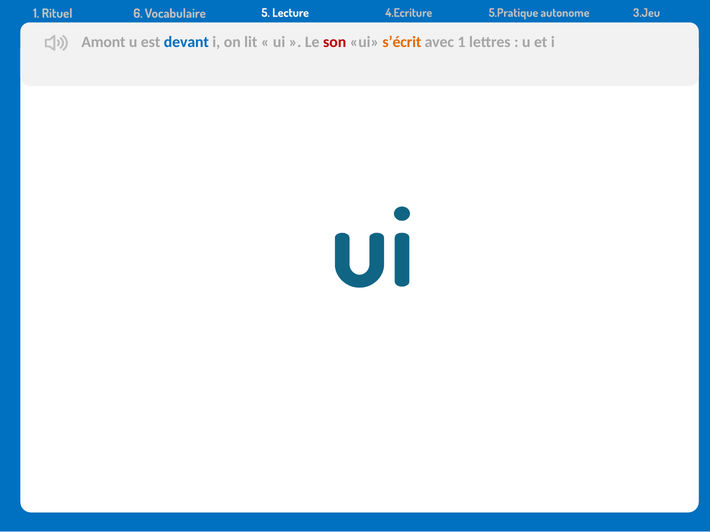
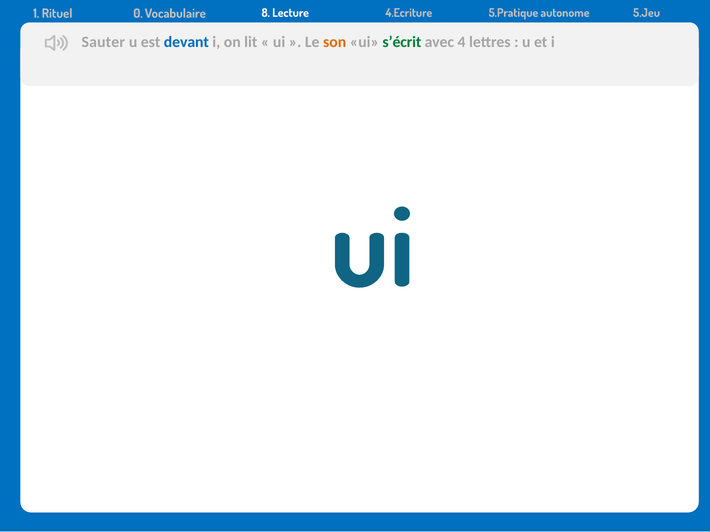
6: 6 -> 0 (138, 14)
5: 5 -> 8 (266, 13)
3.Jeu: 3.Jeu -> 5.Jeu (647, 13)
Amont: Amont -> Sauter (103, 42)
son colour: red -> orange (335, 42)
s’écrit colour: orange -> green (402, 42)
avec 1: 1 -> 4 (462, 42)
